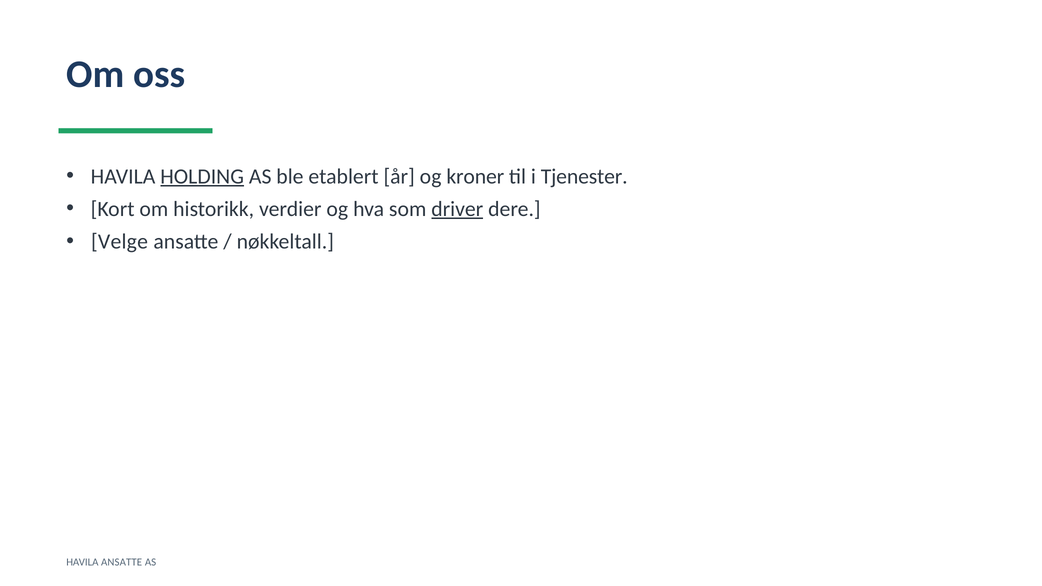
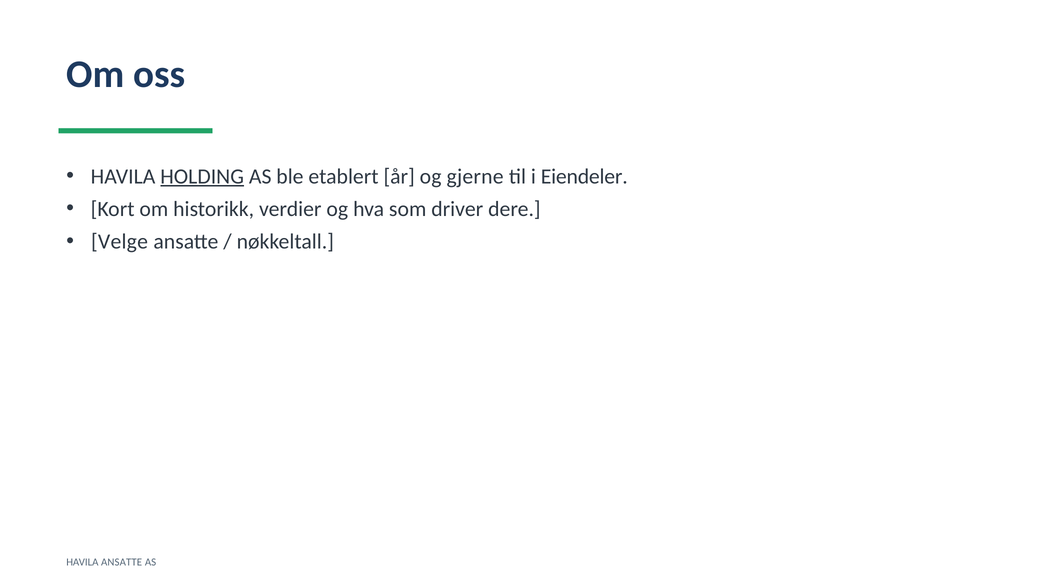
kroner: kroner -> gjerne (475, 176)
Tjenester: Tjenester -> Eiendeler (584, 176)
driver underline: present -> none (457, 209)
